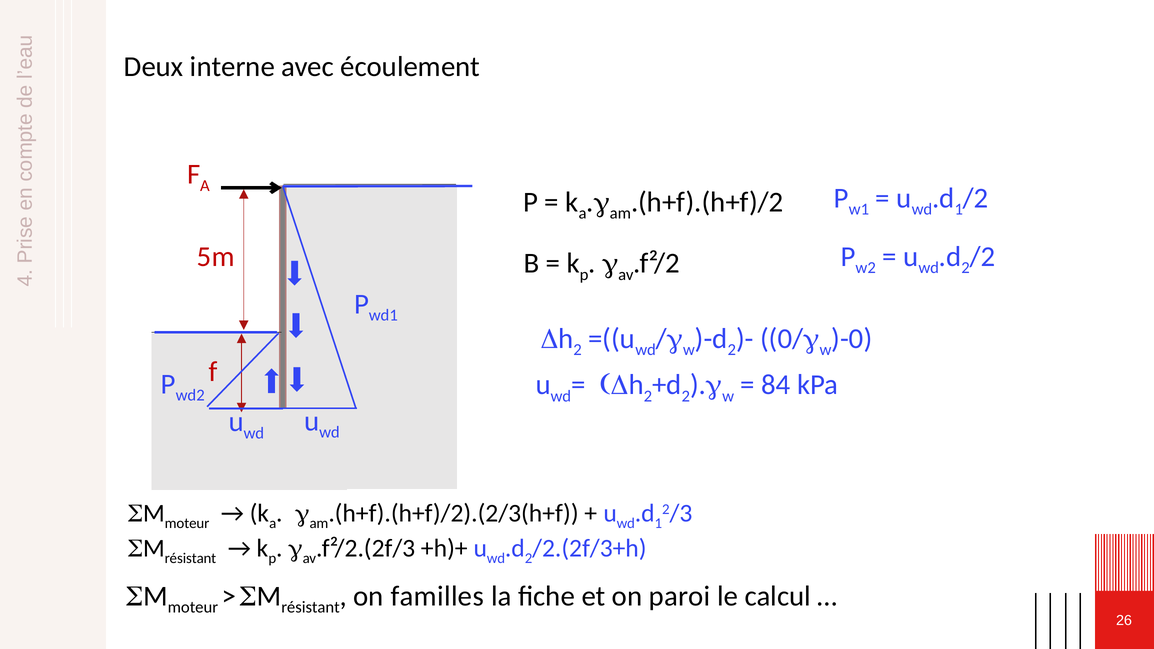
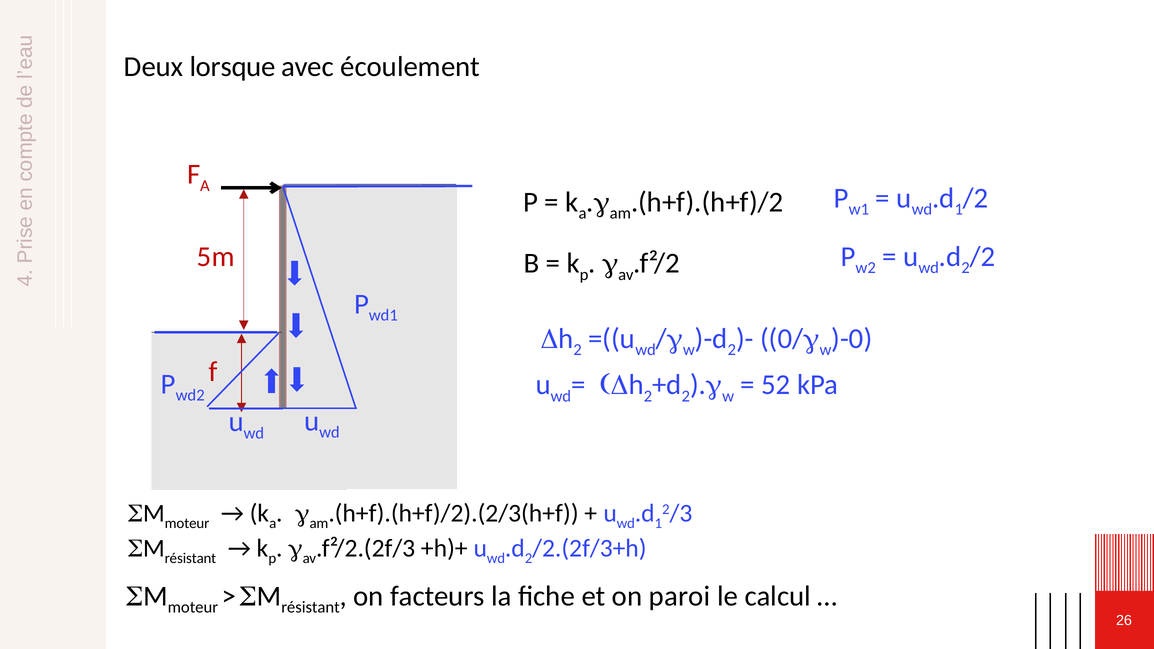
interne: interne -> lorsque (233, 67)
84: 84 -> 52 (776, 385)
familles: familles -> facteurs (437, 596)
